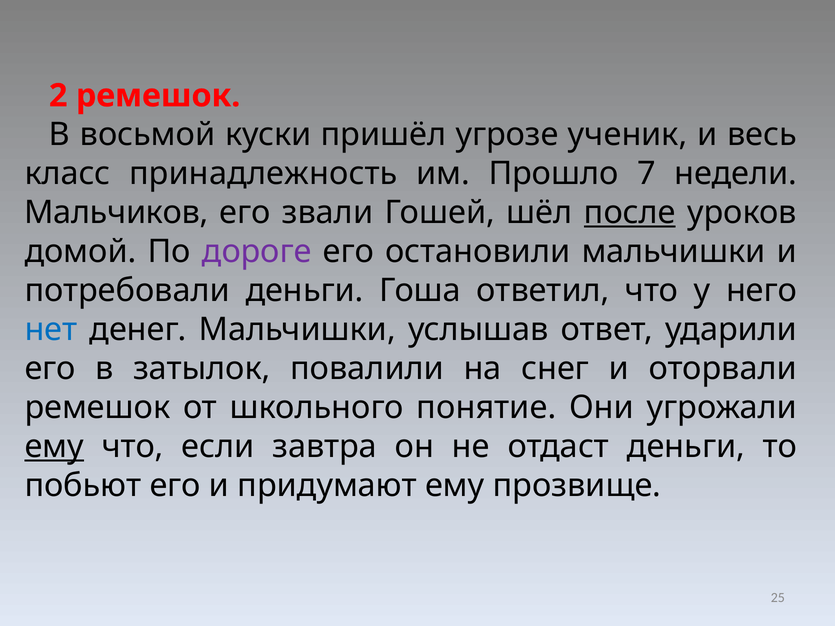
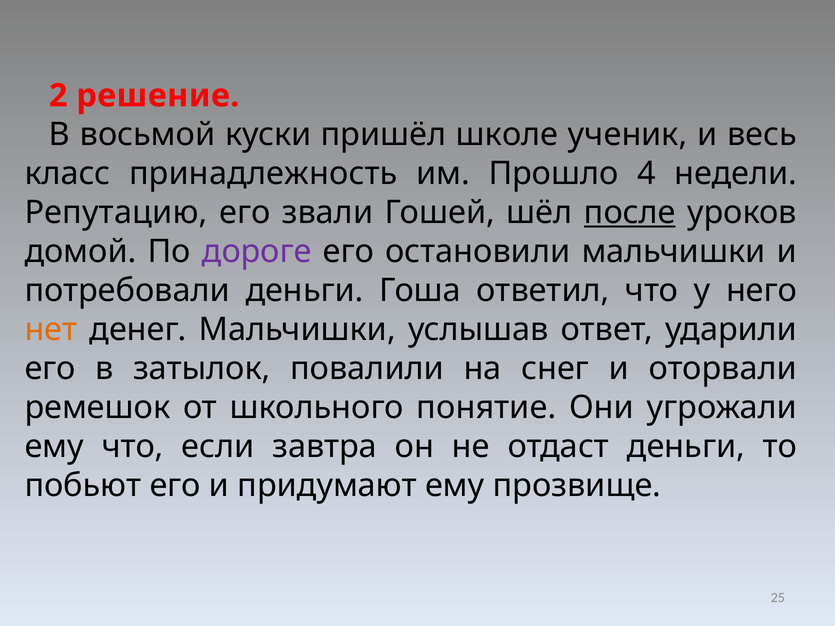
2 ремешок: ремешок -> решение (158, 96)
угрозе: угрозе -> школе (507, 135)
7: 7 -> 4 (646, 174)
Мальчиков: Мальчиков -> Репутацию (116, 213)
нет colour: blue -> orange (51, 330)
ему underline: present -> none (54, 447)
